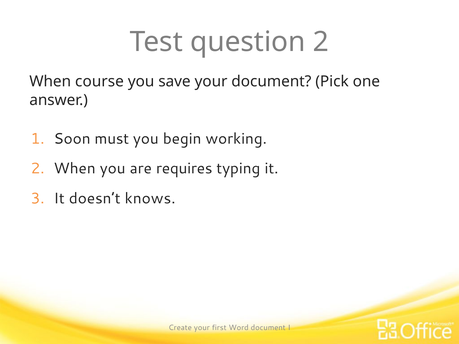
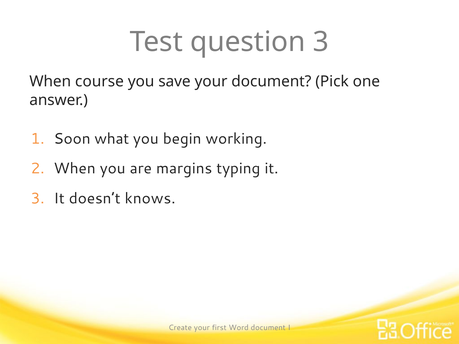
question 2: 2 -> 3 (321, 42)
must: must -> what (112, 139)
requires: requires -> margins (184, 169)
